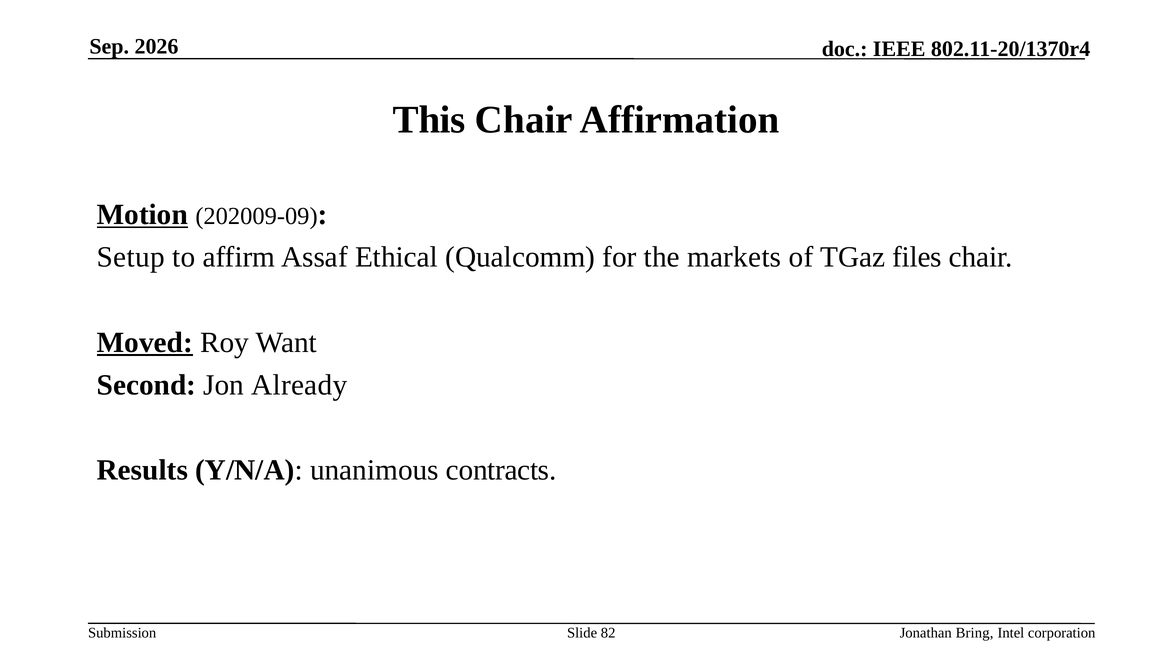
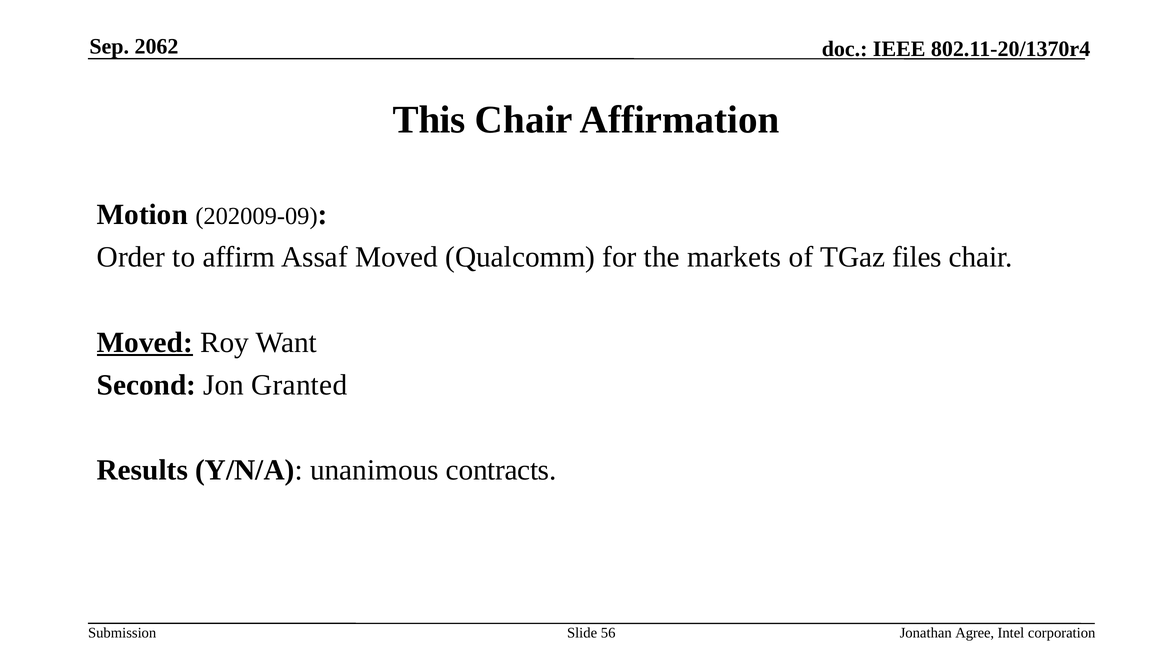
2026: 2026 -> 2062 (157, 47)
Motion underline: present -> none (142, 215)
Setup: Setup -> Order (131, 257)
Assaf Ethical: Ethical -> Moved (397, 257)
Already: Already -> Granted (299, 385)
82: 82 -> 56 (608, 633)
Bring: Bring -> Agree (975, 633)
